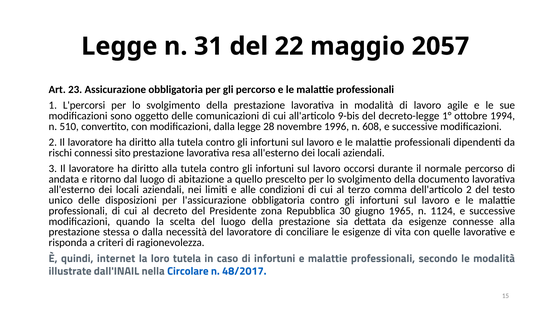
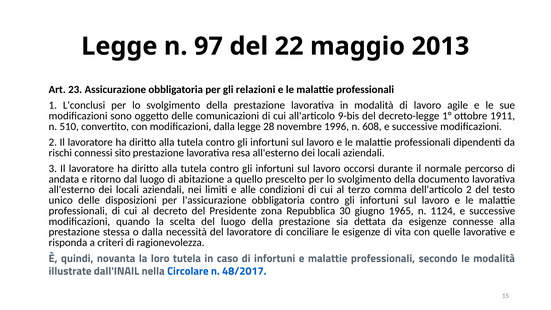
31: 31 -> 97 (208, 46)
2057: 2057 -> 2013 (440, 46)
gli percorso: percorso -> relazioni (256, 89)
L'percorsi: L'percorsi -> L'conclusi (84, 105)
1994: 1994 -> 1911 (503, 116)
internet: internet -> novanta (116, 258)
